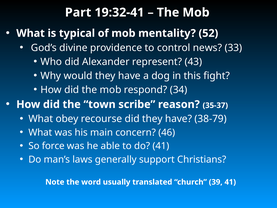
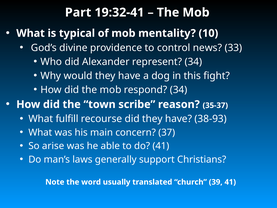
52: 52 -> 10 (208, 33)
represent 43: 43 -> 34 (193, 62)
obey: obey -> fulfill (67, 119)
38-79: 38-79 -> 38-93 (211, 119)
46: 46 -> 37 (167, 132)
force: force -> arise (53, 146)
